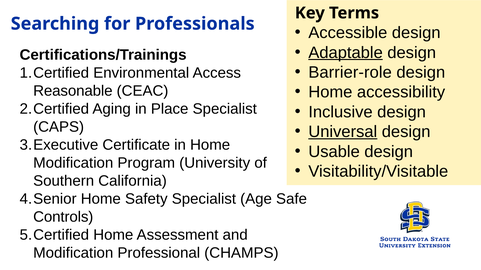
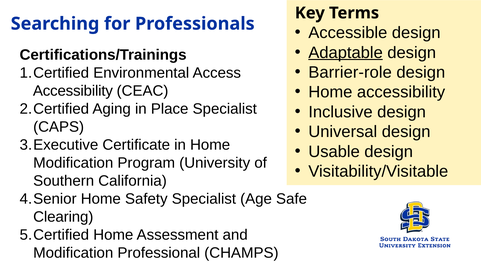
Reasonable: Reasonable -> Accessibility (73, 91)
Universal underline: present -> none (343, 132)
Controls: Controls -> Clearing (63, 217)
